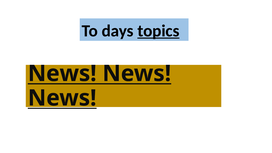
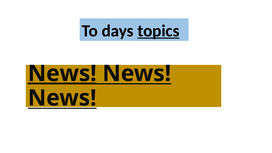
News underline: none -> present (62, 74)
